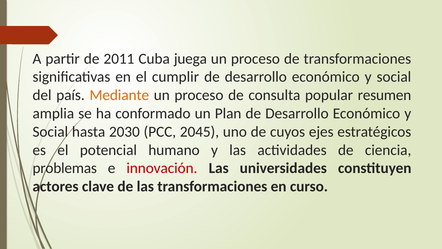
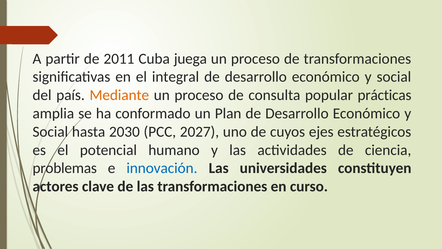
cumplir: cumplir -> integral (176, 77)
resumen: resumen -> prácticas (385, 95)
2045: 2045 -> 2027 (199, 132)
innovación colour: red -> blue (162, 168)
